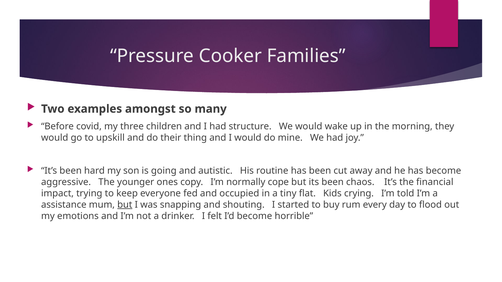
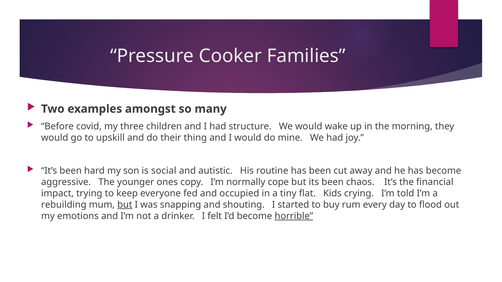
going: going -> social (164, 171)
assistance: assistance -> rebuilding (64, 205)
horrible underline: none -> present (294, 216)
